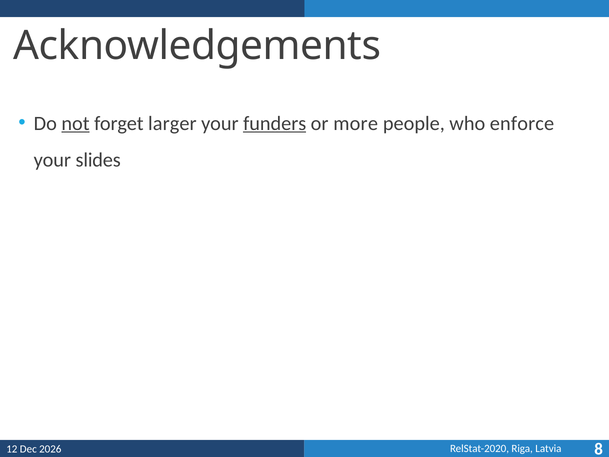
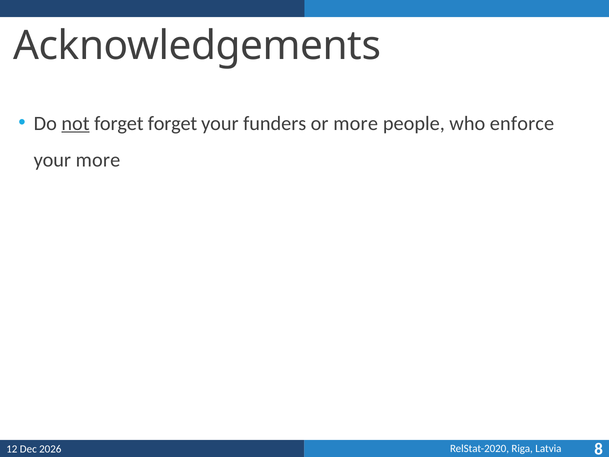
forget larger: larger -> forget (173, 123)
funders underline: present -> none (275, 123)
your slides: slides -> more (98, 160)
